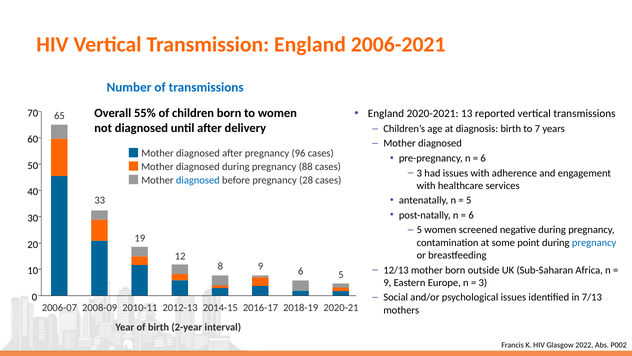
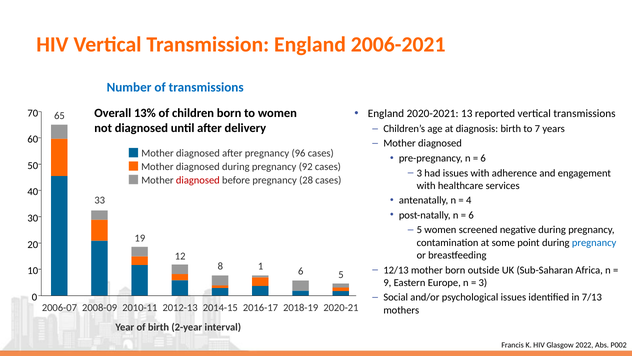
55%: 55% -> 13% (145, 113)
88: 88 -> 92 (306, 167)
diagnosed colour: blue -> red (198, 180)
5: 5 -> 4 (469, 200)
8 9: 9 -> 1 (261, 266)
